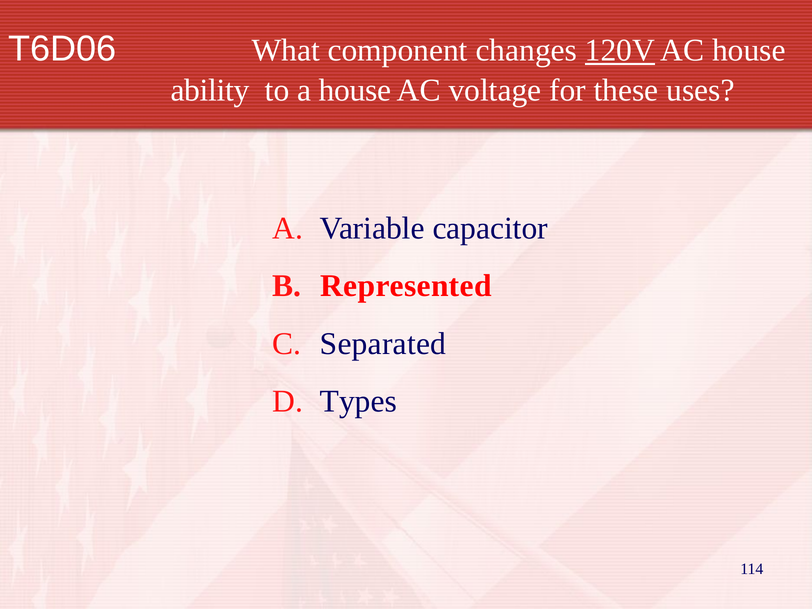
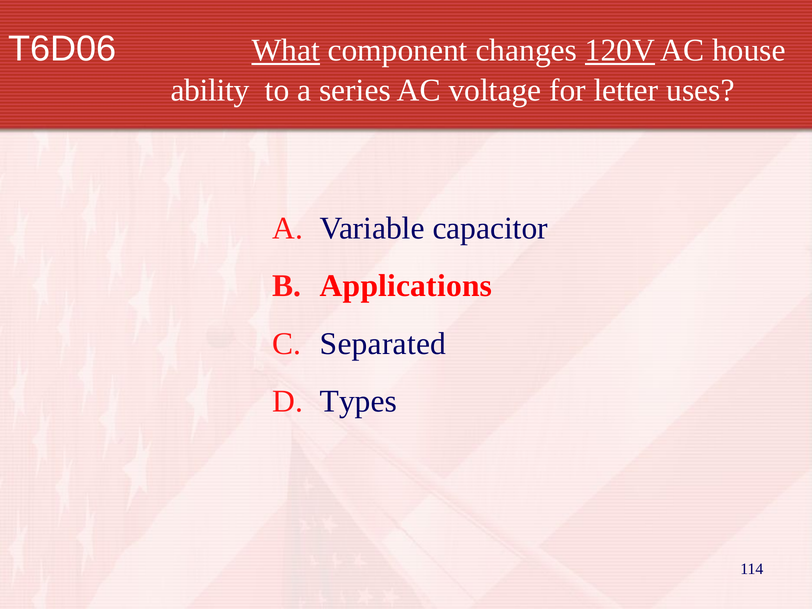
What underline: none -> present (286, 50)
a house: house -> series (355, 90)
these: these -> letter (626, 90)
Represented: Represented -> Applications (406, 286)
